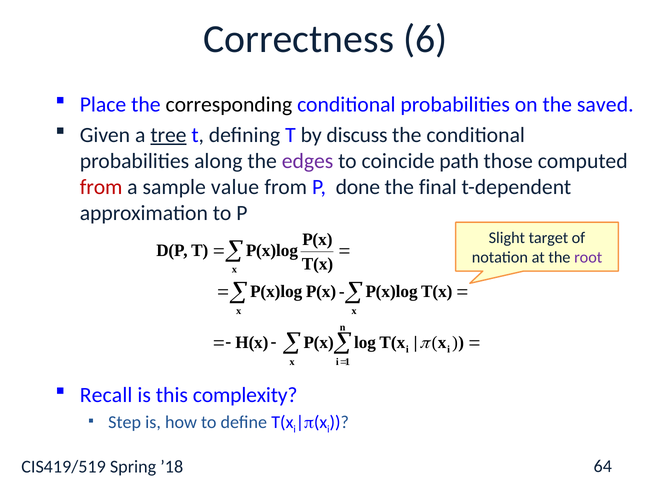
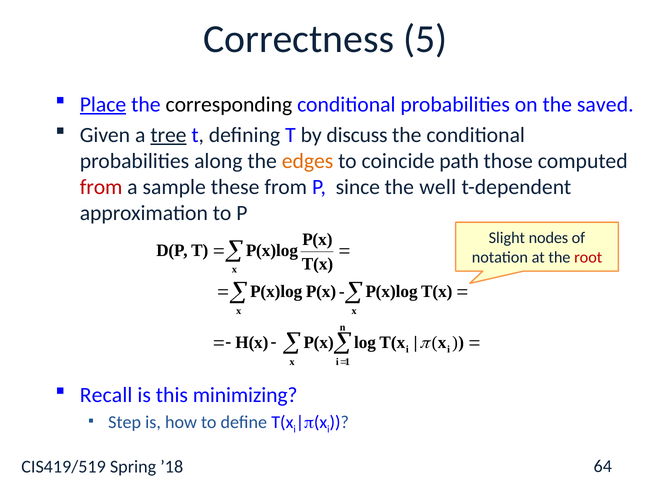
6: 6 -> 5 (425, 39)
Place underline: none -> present (103, 105)
edges colour: purple -> orange (308, 161)
value: value -> these (235, 187)
done: done -> since (358, 187)
final: final -> well (438, 187)
target: target -> nodes (548, 238)
root colour: purple -> red (588, 258)
complexity: complexity -> minimizing (245, 395)
